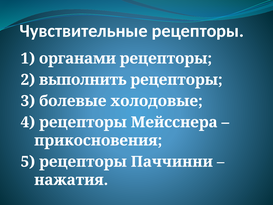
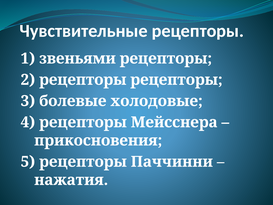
органами: органами -> звеньями (77, 58)
2 выполнить: выполнить -> рецепторы (83, 80)
